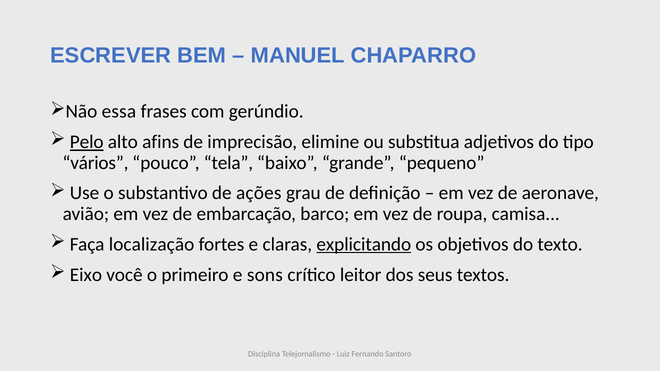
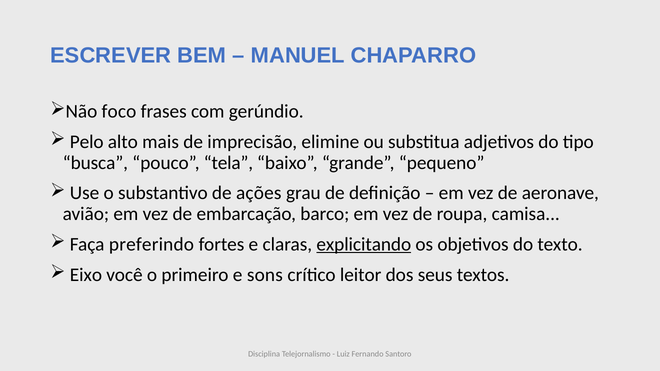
essa: essa -> foco (119, 112)
Pelo underline: present -> none (87, 142)
afins: afins -> mais (161, 142)
vários: vários -> busca (95, 163)
localização: localização -> preferindo (151, 244)
